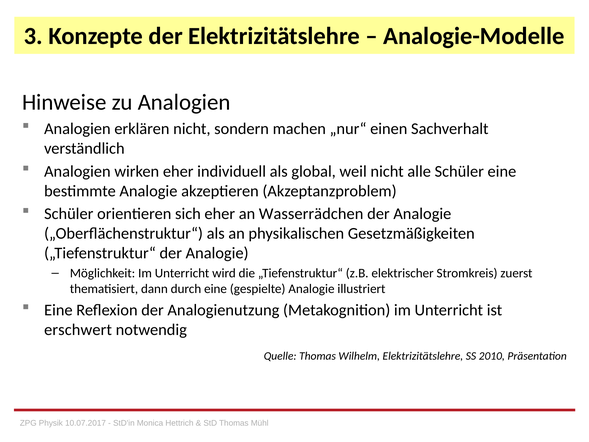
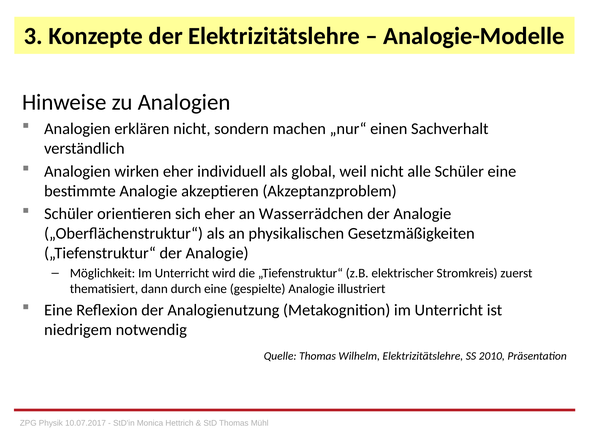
erschwert: erschwert -> niedrigem (78, 330)
